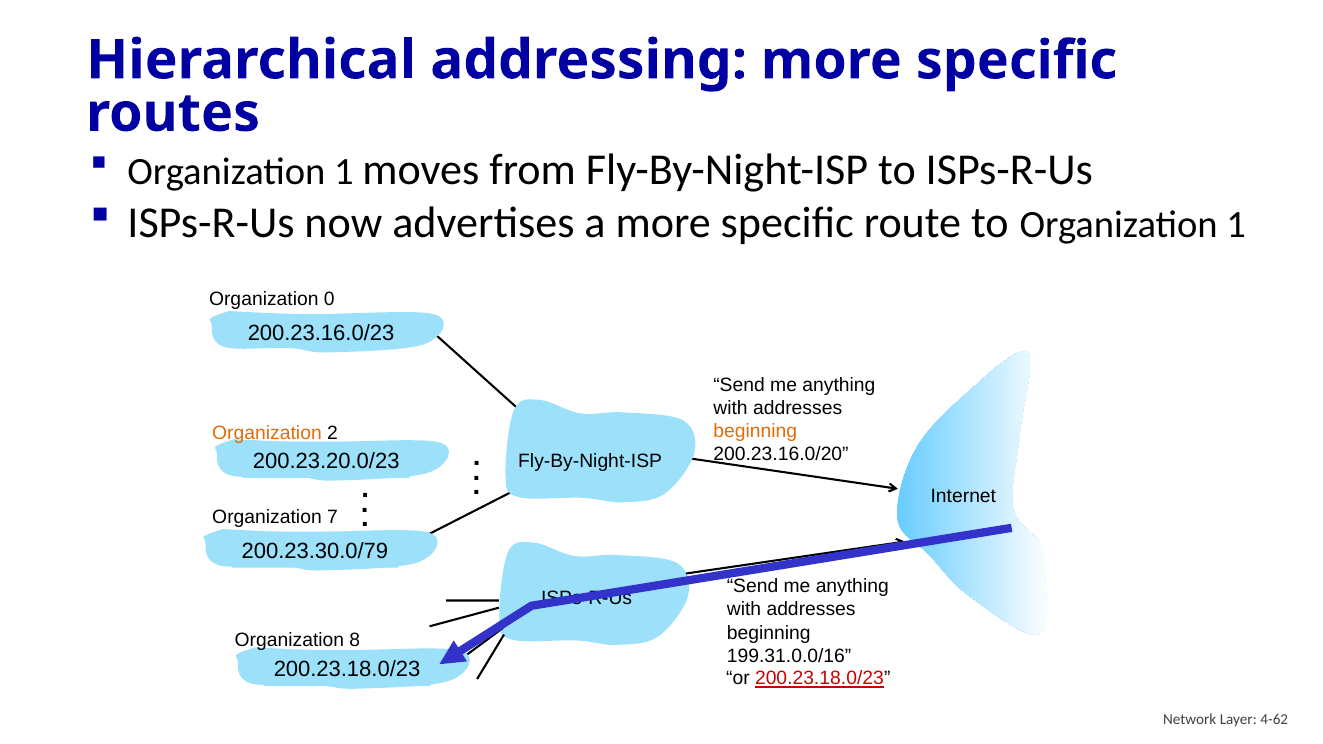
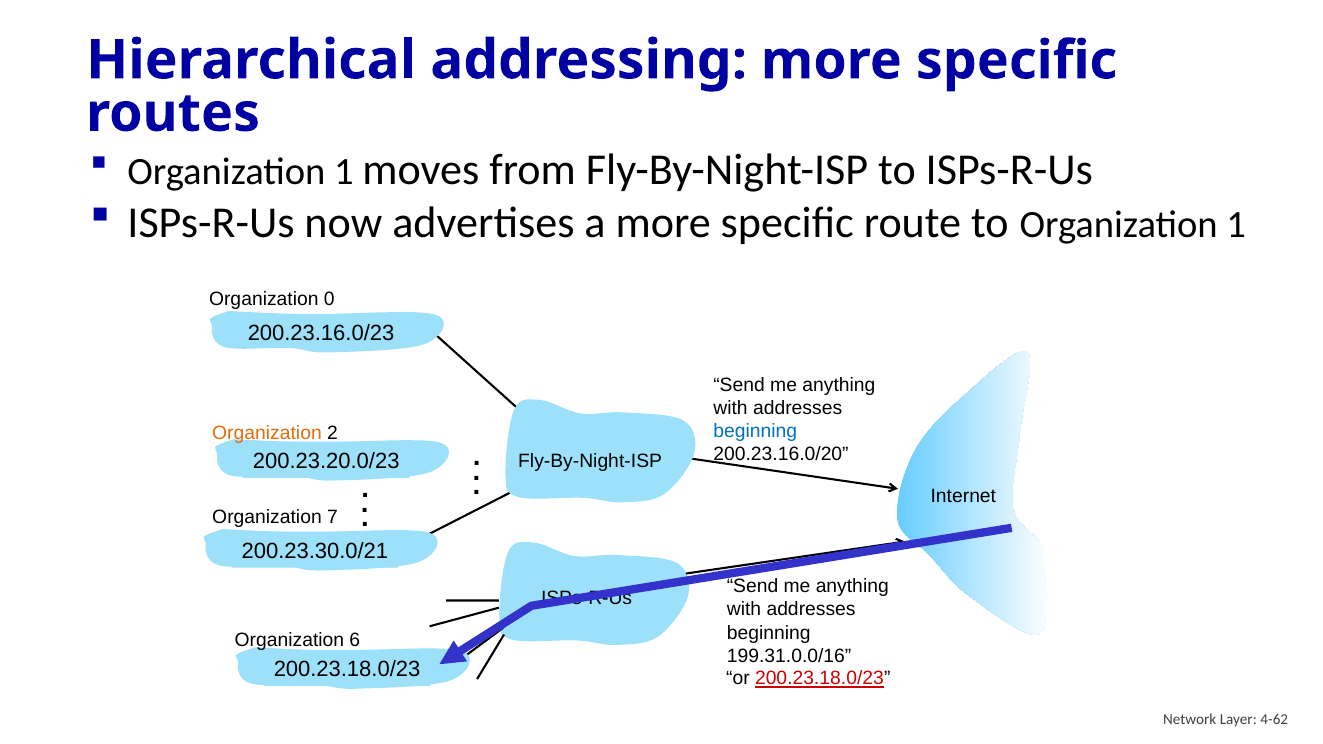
beginning colour: orange -> blue (755, 431)
200.23.30.0/79: 200.23.30.0/79 -> 200.23.30.0/21 (315, 551)
8: 8 -> 6 (355, 640)
